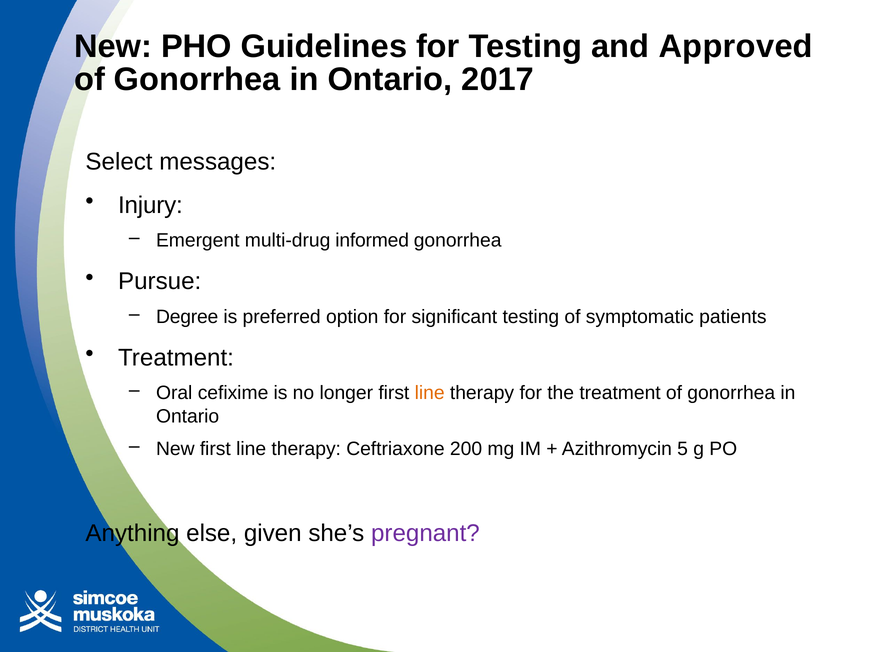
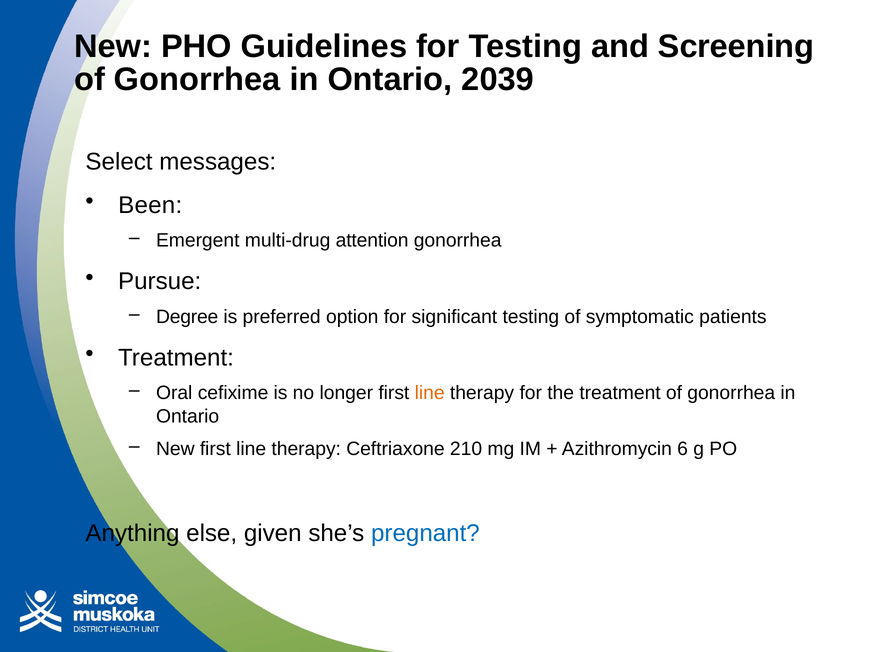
Approved: Approved -> Screening (736, 46)
2017: 2017 -> 2039 (498, 80)
Injury: Injury -> Been (150, 205)
informed: informed -> attention (372, 240)
200: 200 -> 210 (466, 449)
5: 5 -> 6 (683, 449)
pregnant colour: purple -> blue (425, 533)
